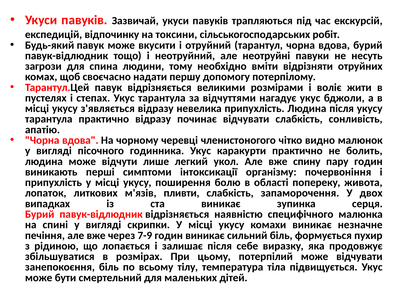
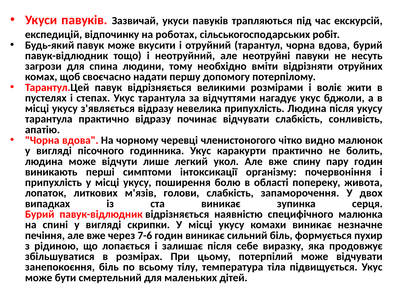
токсини: токсини -> роботах (176, 34)
пливти: пливти -> голови (181, 193)
7-9: 7-9 -> 7-6 (145, 235)
